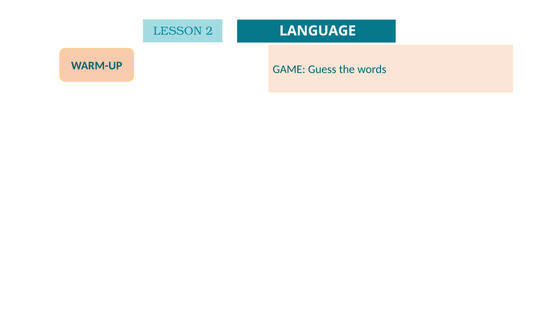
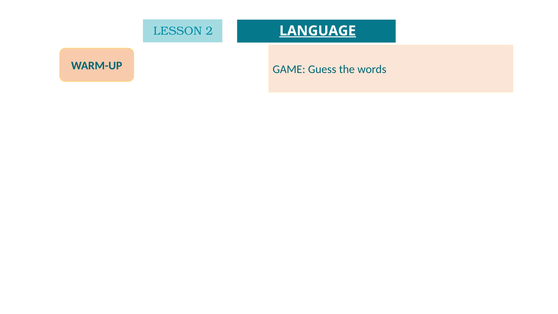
LANGUAGE underline: none -> present (318, 31)
